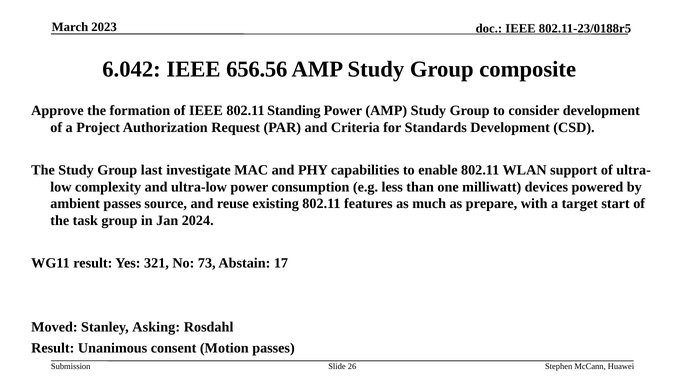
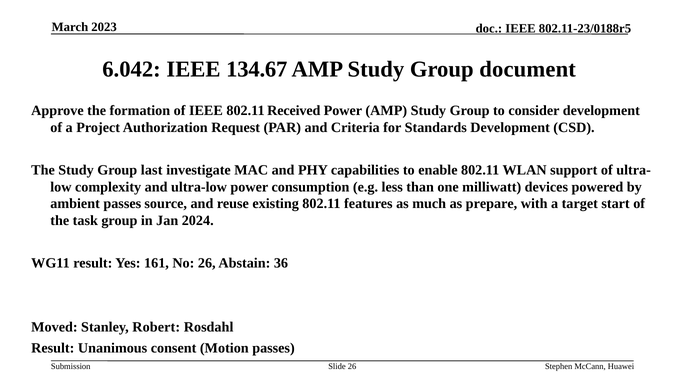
656.56: 656.56 -> 134.67 (257, 69)
composite: composite -> document (528, 69)
Standing: Standing -> Received (294, 110)
321: 321 -> 161 (156, 263)
No 73: 73 -> 26 (207, 263)
17: 17 -> 36 (281, 263)
Asking: Asking -> Robert (156, 327)
